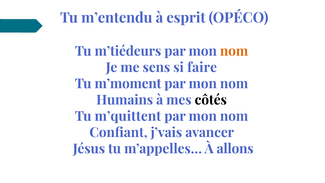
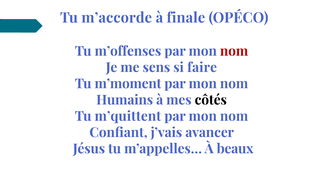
m’entendu: m’entendu -> m’accorde (117, 18)
esprit: esprit -> finale (186, 18)
m’tiédeurs: m’tiédeurs -> m’offenses (128, 51)
nom colour: orange -> red (234, 51)
allons: allons -> beaux (235, 149)
